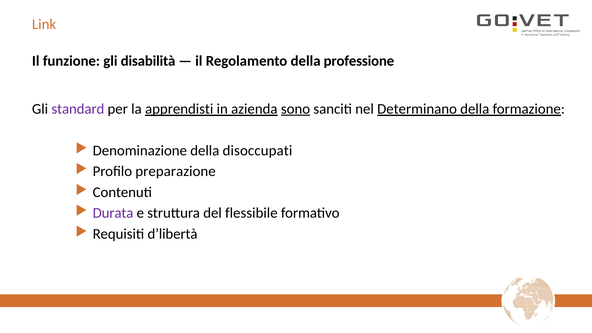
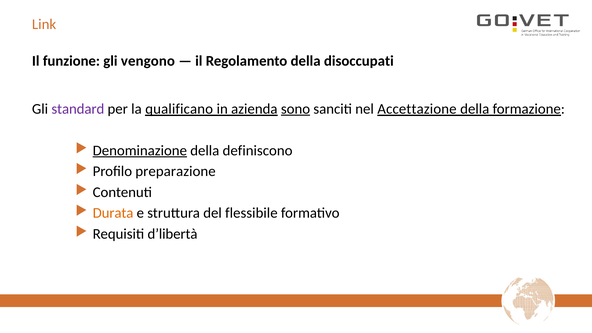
disabilità: disabilità -> vengono (148, 61)
professione: professione -> disoccupati (359, 61)
apprendisti: apprendisti -> qualificano (179, 109)
Determinano: Determinano -> Accettazione (417, 109)
Denominazione underline: none -> present (140, 151)
disoccupati: disoccupati -> definiscono (258, 151)
Durata colour: purple -> orange (113, 213)
